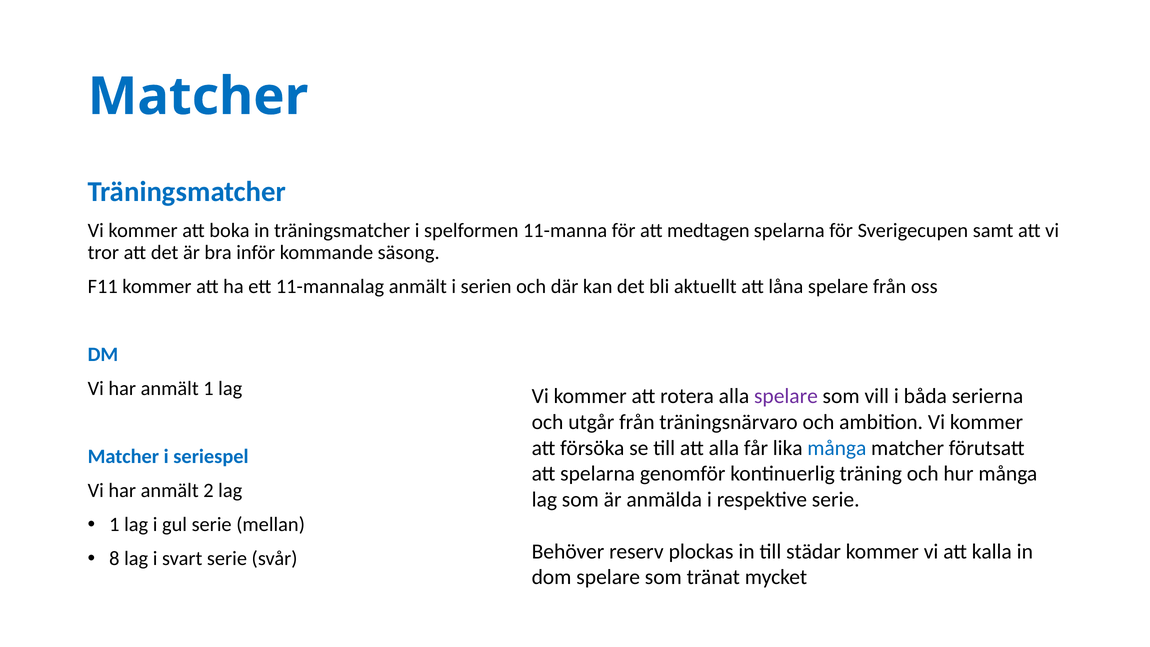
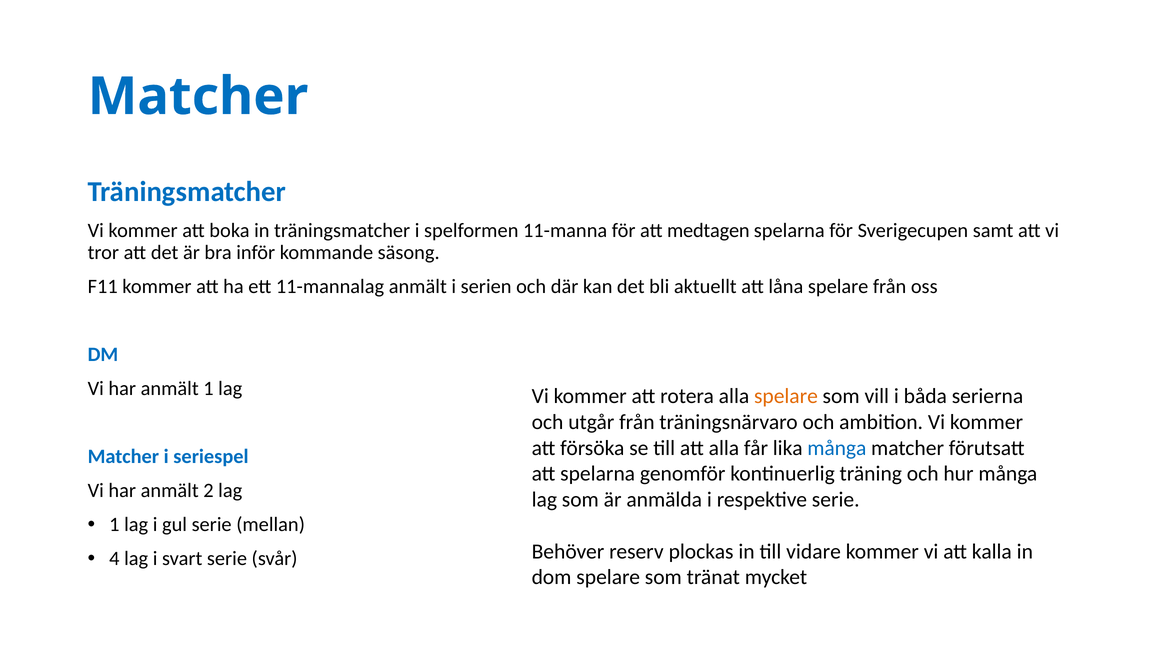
spelare colour: purple -> orange (786, 396)
städar: städar -> vidare (814, 551)
8: 8 -> 4 (114, 558)
